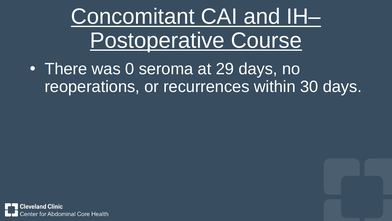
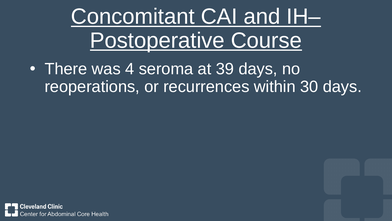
0: 0 -> 4 (130, 69)
29: 29 -> 39 (225, 69)
